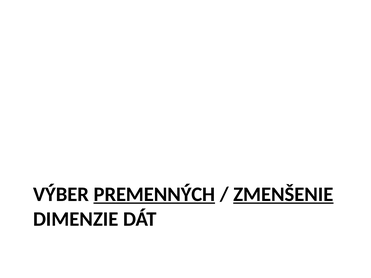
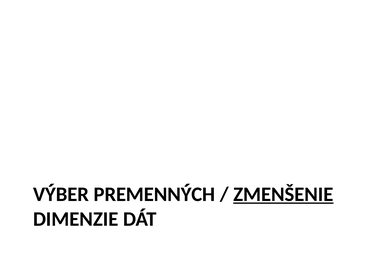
PREMENNÝCH underline: present -> none (154, 194)
